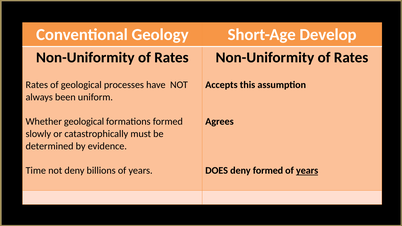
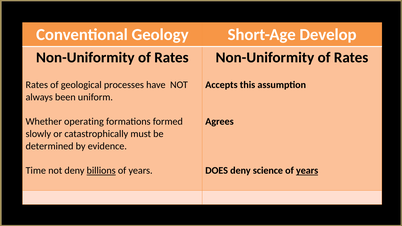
Whether geological: geological -> operating (84, 122)
billions underline: none -> present (101, 171)
deny formed: formed -> science (268, 171)
